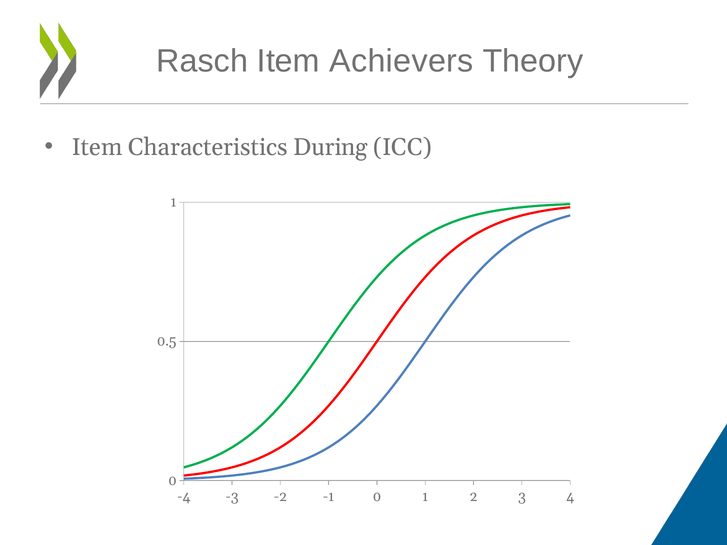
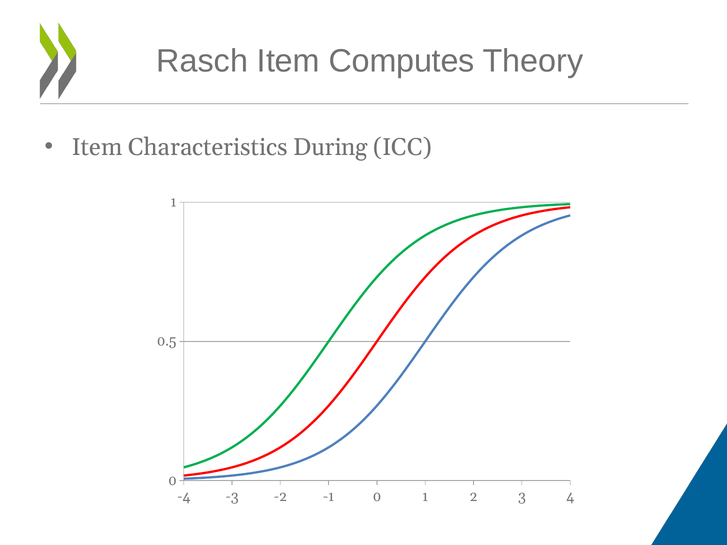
Achievers: Achievers -> Computes (402, 61)
